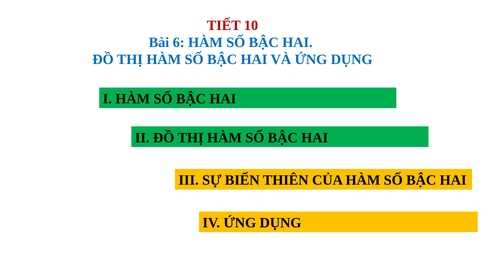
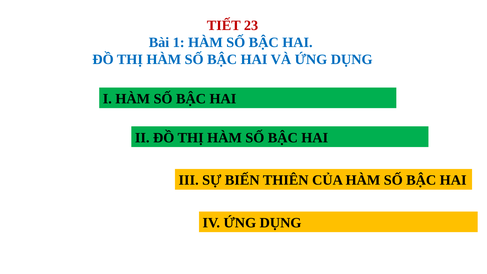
10: 10 -> 23 (251, 25)
6: 6 -> 1 (179, 43)
